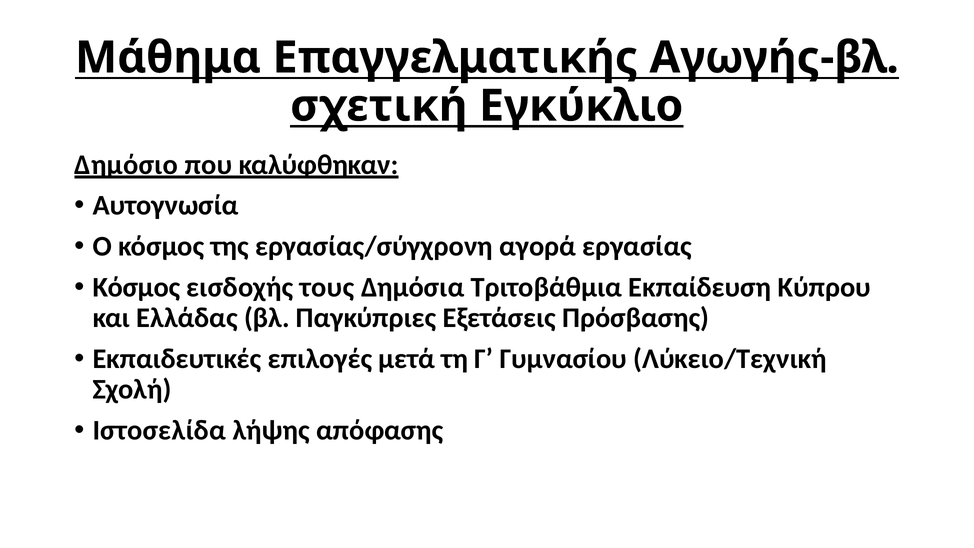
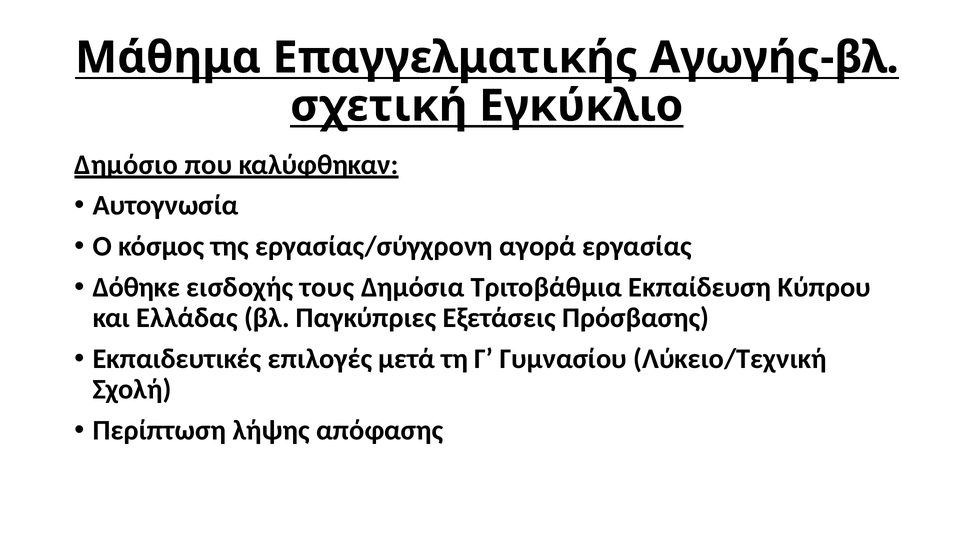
Κόσμος: Κόσμος -> Δόθηκε (136, 287)
Ιστοσελίδα: Ιστοσελίδα -> Περίπτωση (159, 430)
